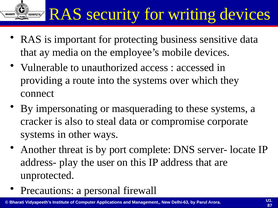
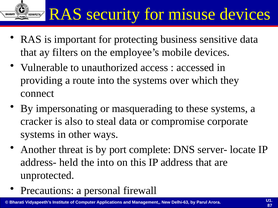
writing: writing -> misuse (192, 14)
media: media -> filters (65, 52)
play: play -> held (69, 163)
the user: user -> into (106, 163)
